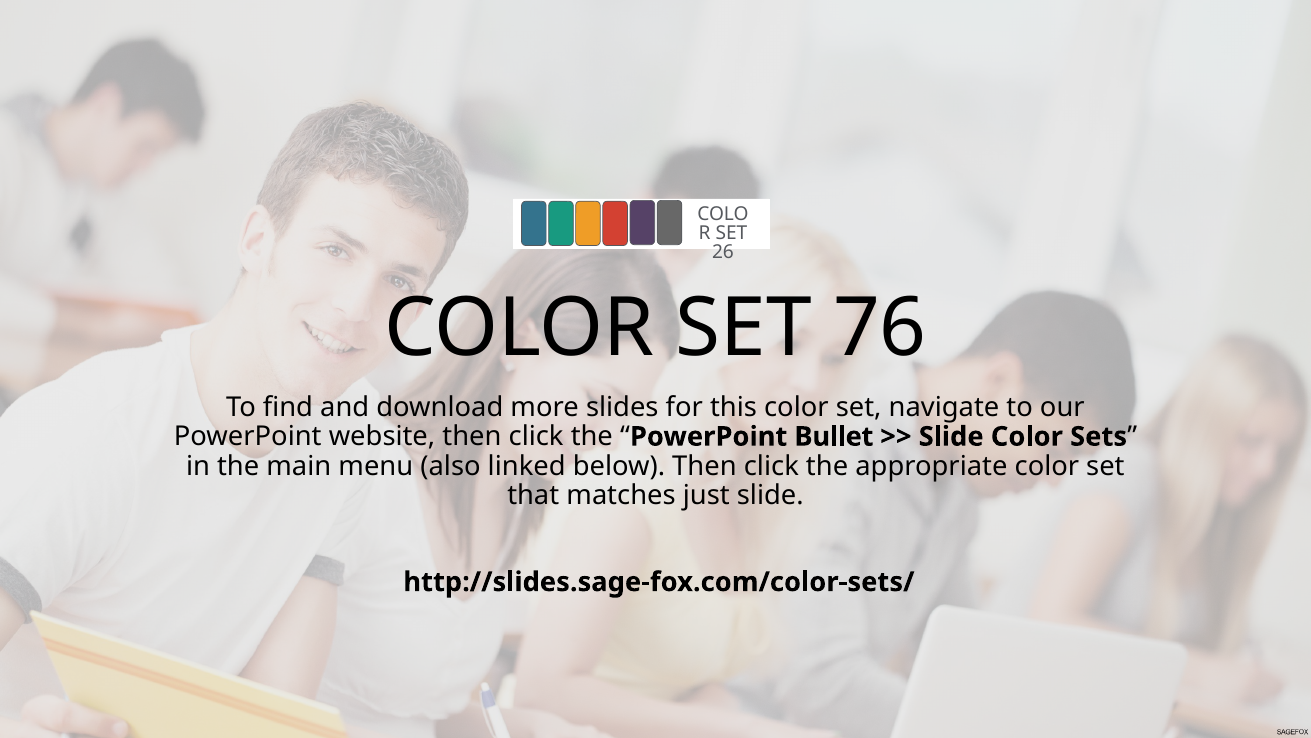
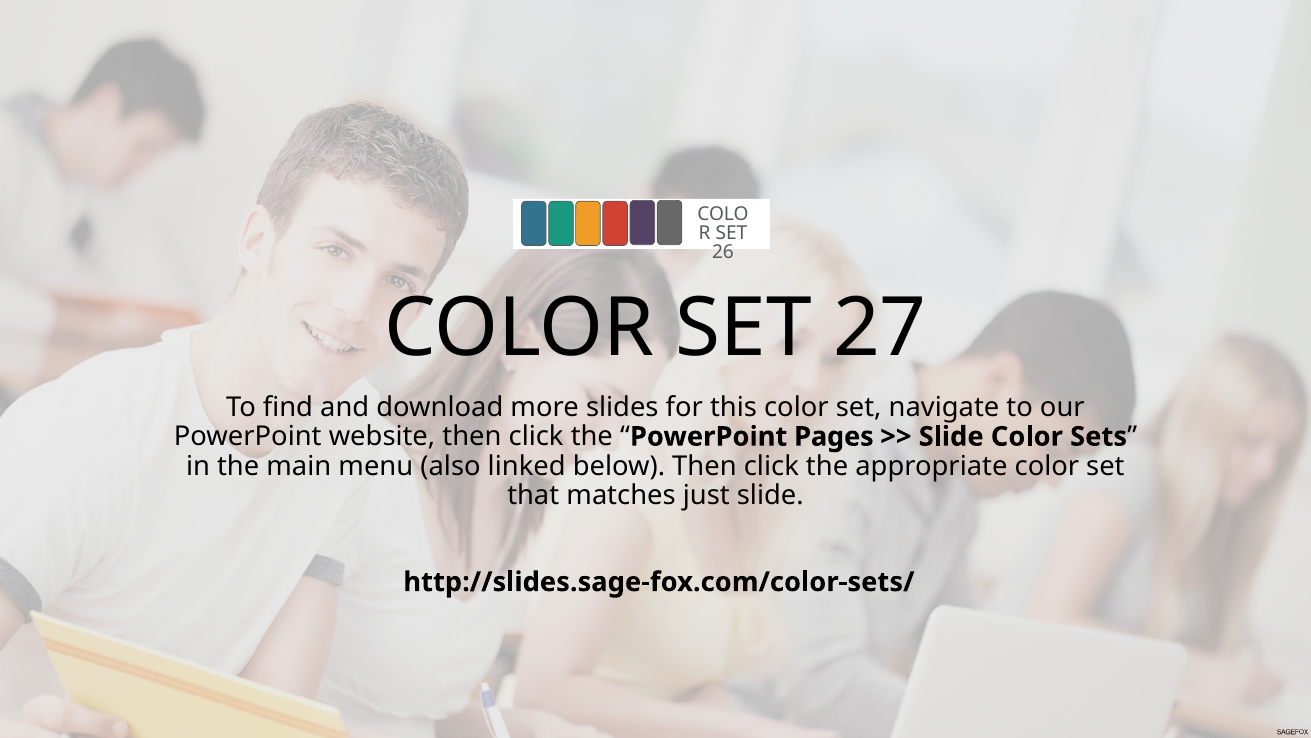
76: 76 -> 27 (880, 328)
Bullet: Bullet -> Pages (834, 436)
